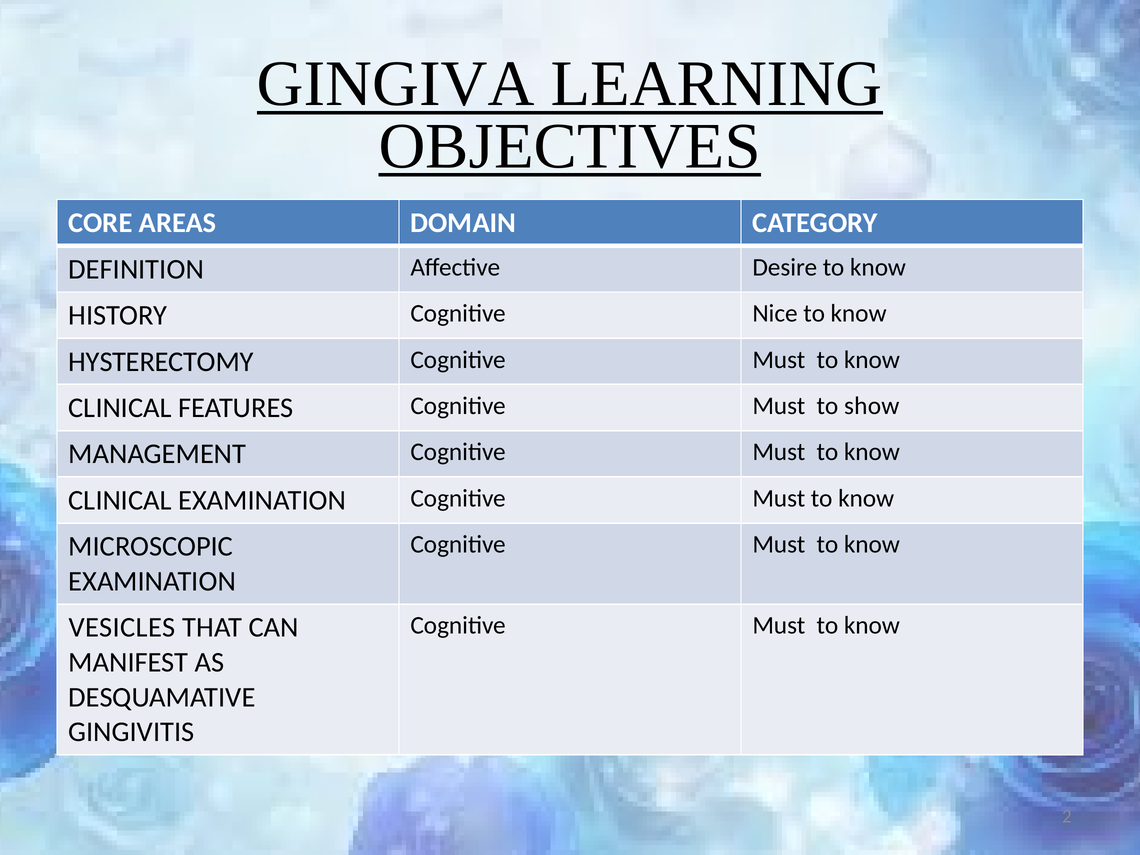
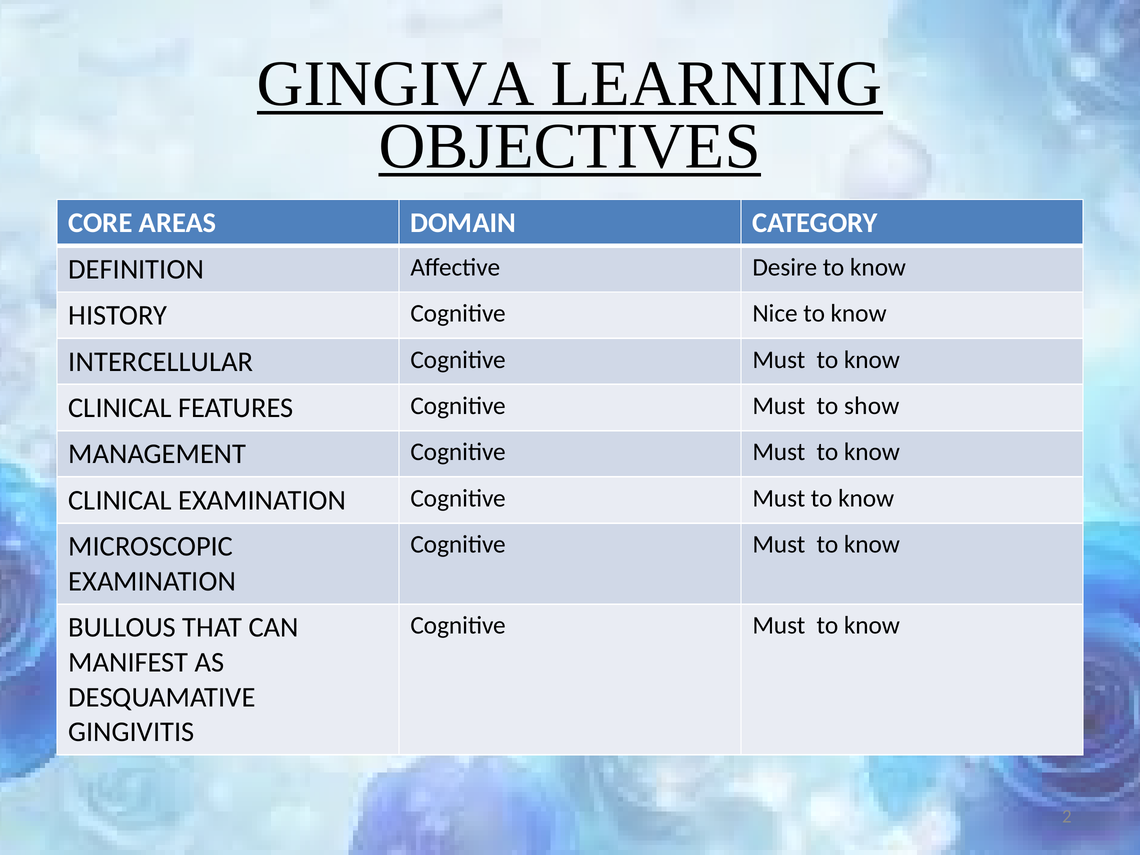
HYSTERECTOMY: HYSTERECTOMY -> INTERCELLULAR (161, 362)
VESICLES: VESICLES -> BULLOUS (122, 628)
